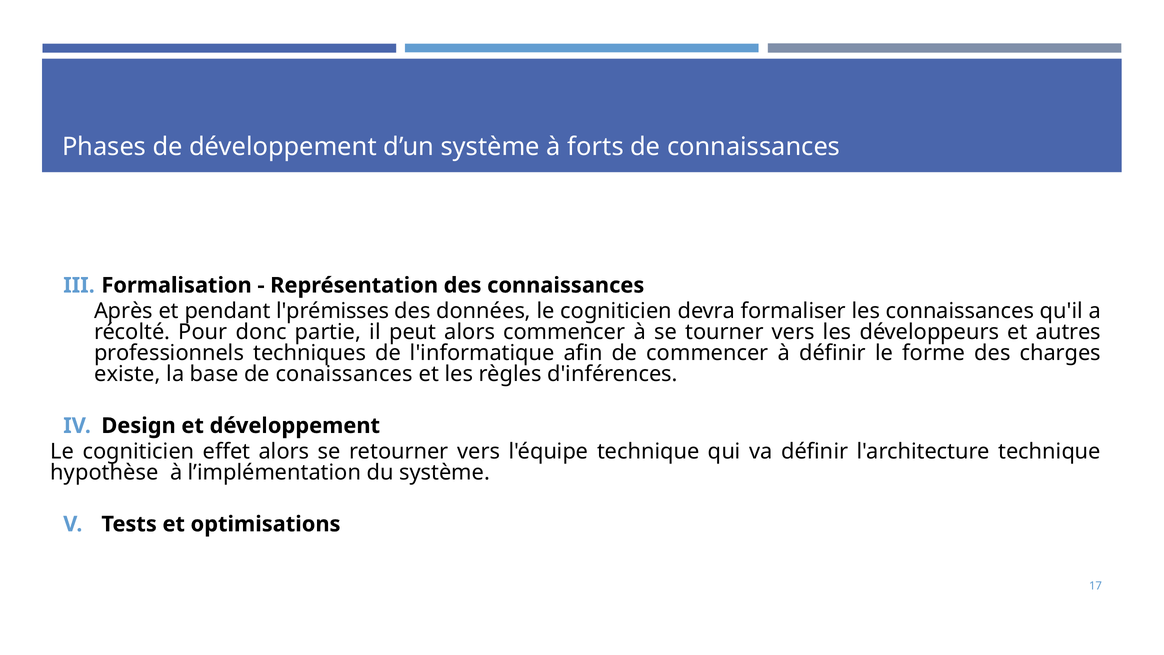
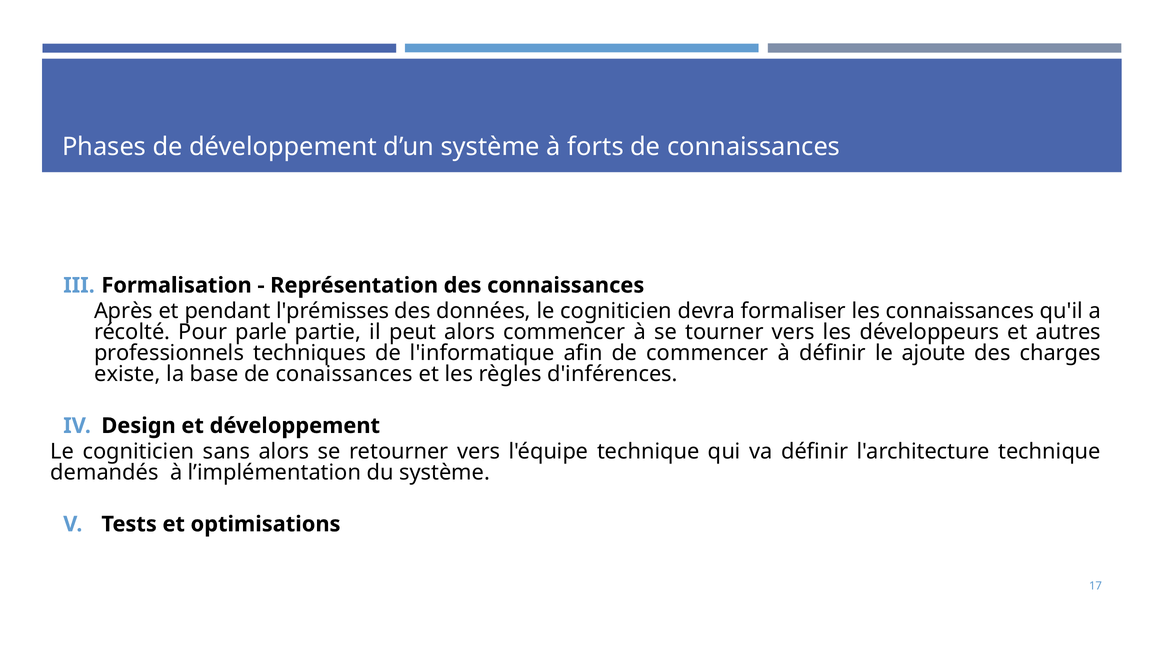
donc: donc -> parle (261, 332)
forme: forme -> ajoute (934, 353)
effet: effet -> sans (226, 451)
hypothèse: hypothèse -> demandés (105, 472)
